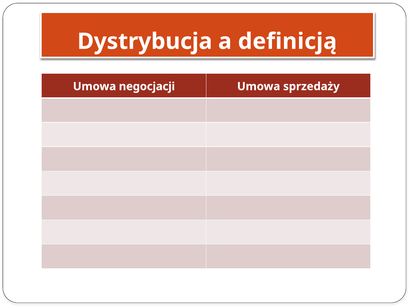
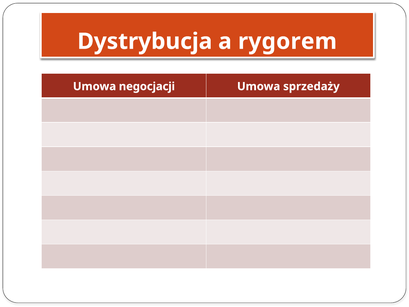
definicją: definicją -> rygorem (287, 41)
